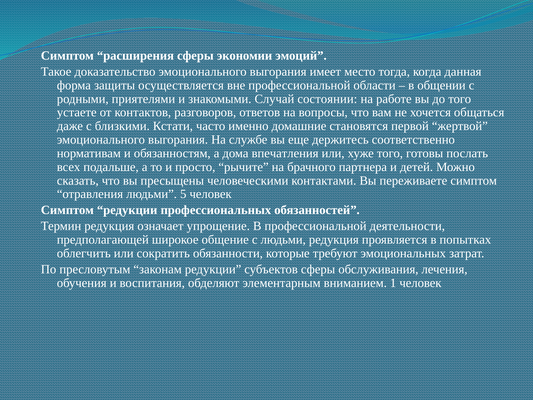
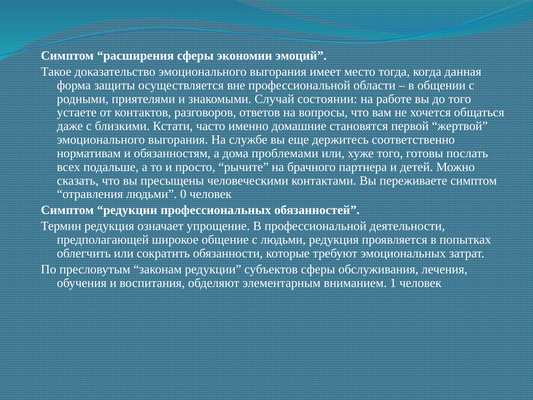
впечатления: впечатления -> проблемами (285, 153)
5: 5 -> 0 (183, 194)
